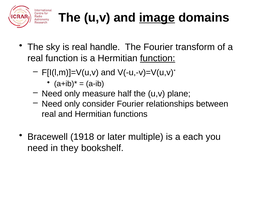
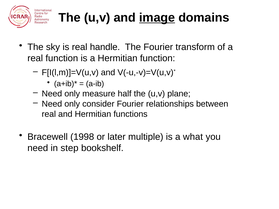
function underline: present -> none (158, 58)
1918: 1918 -> 1998 (82, 137)
each: each -> what (193, 137)
they: they -> step (70, 148)
